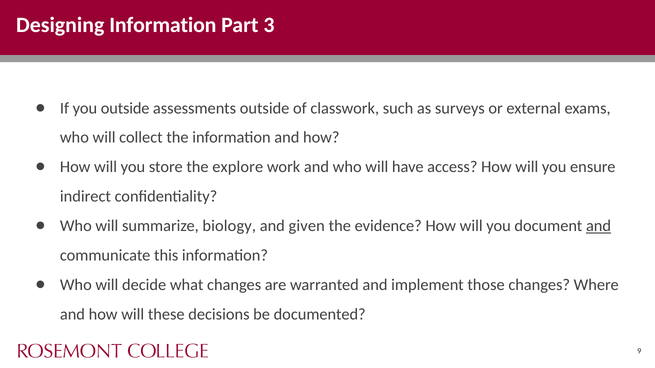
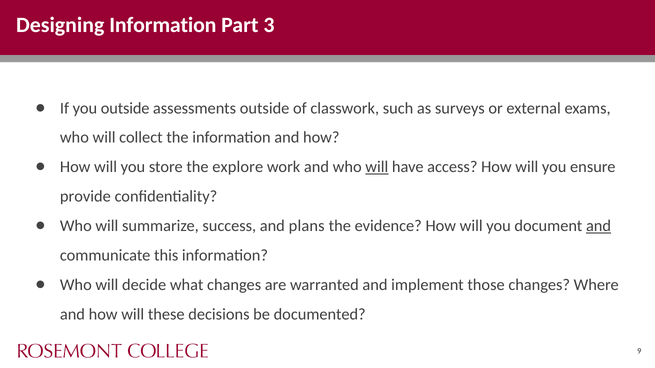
will underline: none -> present (377, 167)
indirect: indirect -> provide (85, 197)
biology: biology -> success (229, 226)
given: given -> plans (307, 226)
